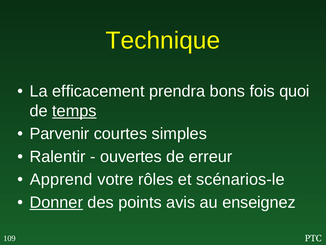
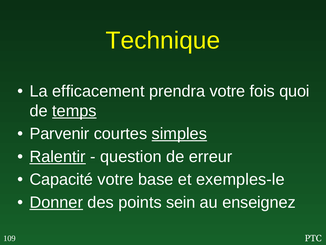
prendra bons: bons -> votre (227, 91)
simples underline: none -> present (179, 133)
Ralentir underline: none -> present (58, 156)
ouvertes: ouvertes -> question (131, 156)
Apprend: Apprend -> Capacité (61, 179)
rôles: rôles -> base (156, 179)
scénarios-le: scénarios-le -> exemples-le (240, 179)
avis: avis -> sein (181, 202)
